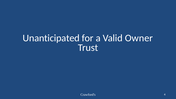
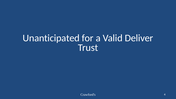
Owner: Owner -> Deliver (139, 38)
